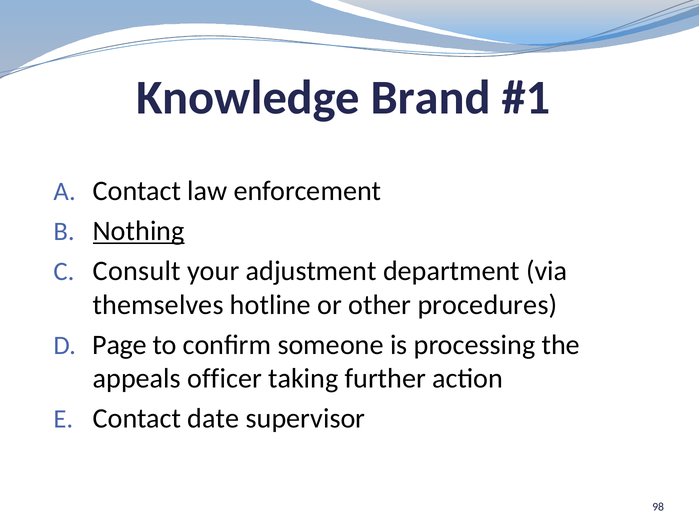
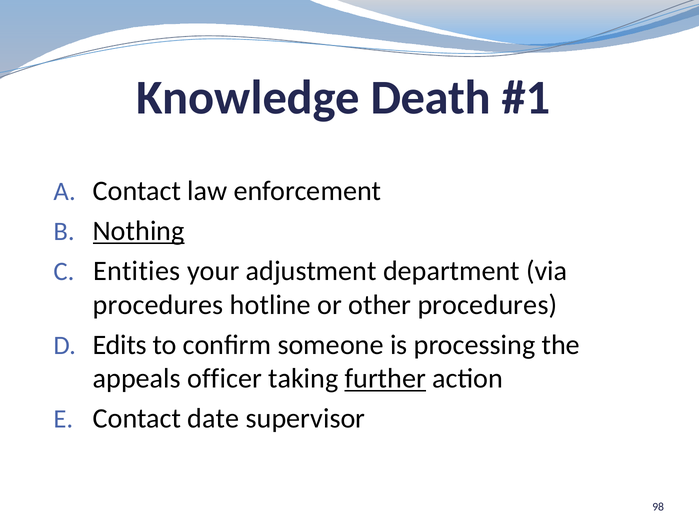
Brand: Brand -> Death (431, 98)
Consult: Consult -> Entities (137, 271)
themselves: themselves -> procedures (158, 305)
Page: Page -> Edits (120, 345)
further underline: none -> present (385, 379)
